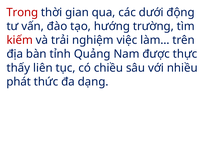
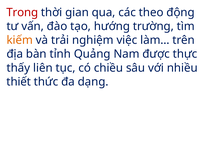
dưới: dưới -> theo (151, 12)
kiếm colour: red -> orange (20, 40)
phát: phát -> thiết (19, 81)
